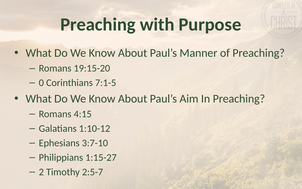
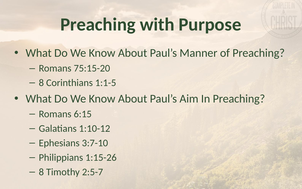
19:15-20: 19:15-20 -> 75:15-20 (92, 68)
0: 0 -> 8 (41, 83)
7:1-5: 7:1-5 -> 1:1-5 (106, 83)
4:15: 4:15 -> 6:15 (83, 114)
1:15-27: 1:15-27 -> 1:15-26 (101, 157)
2: 2 -> 8 (41, 172)
